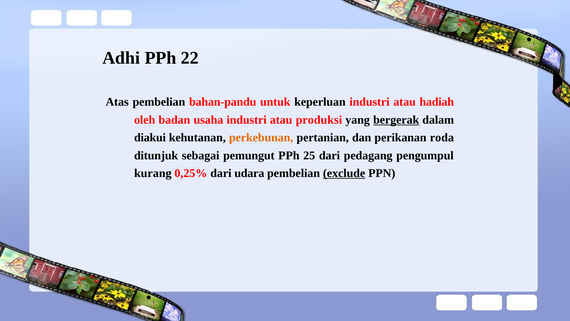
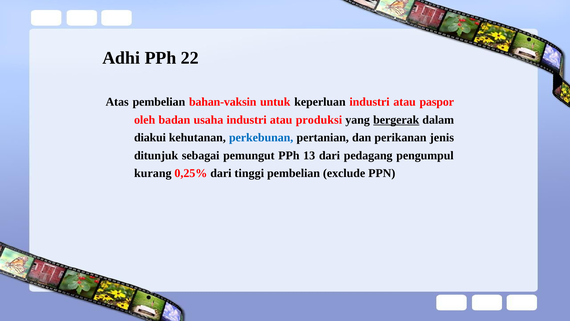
bahan-pandu: bahan-pandu -> bahan-vaksin (223, 102)
hadiah: hadiah -> paspor (437, 102)
perkebunan colour: orange -> blue (261, 137)
roda: roda -> jenis (442, 137)
25: 25 -> 13 (309, 155)
udara: udara -> tinggi (249, 173)
exclude underline: present -> none (344, 173)
